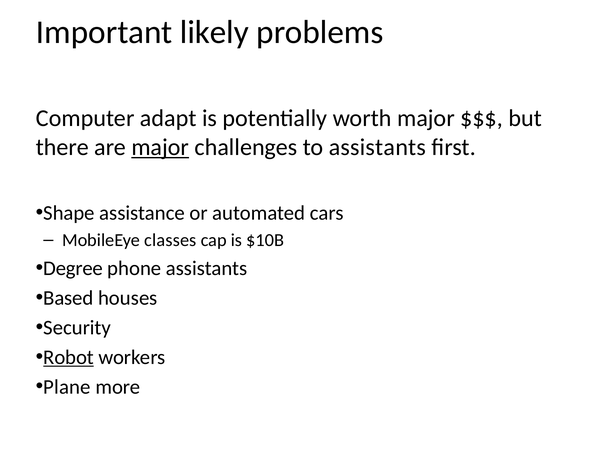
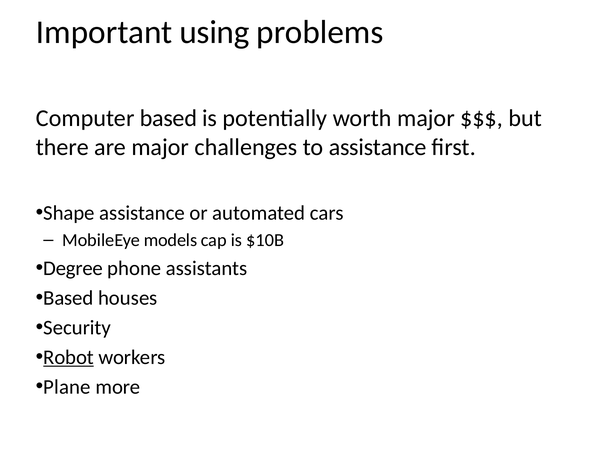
likely: likely -> using (214, 32)
Computer adapt: adapt -> based (168, 118)
major underline: present -> none (160, 147)
to assistants: assistants -> assistance (378, 147)
classes: classes -> models (170, 240)
